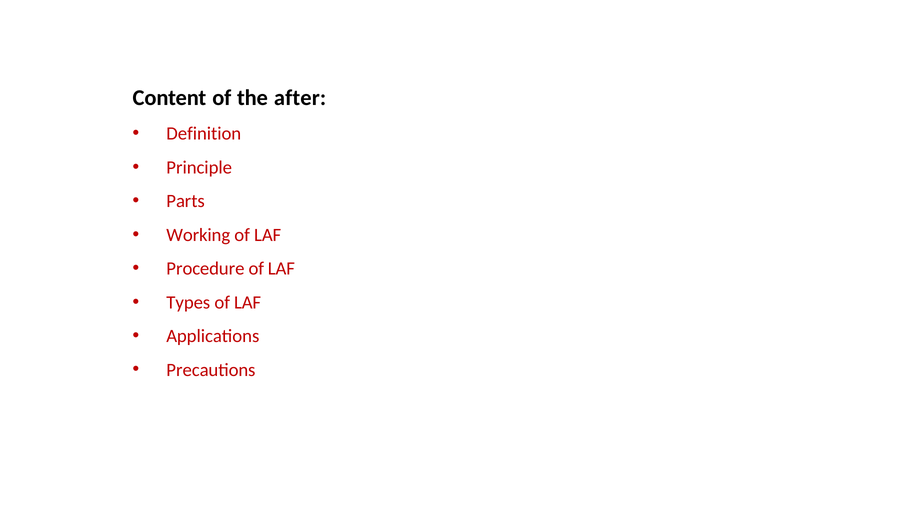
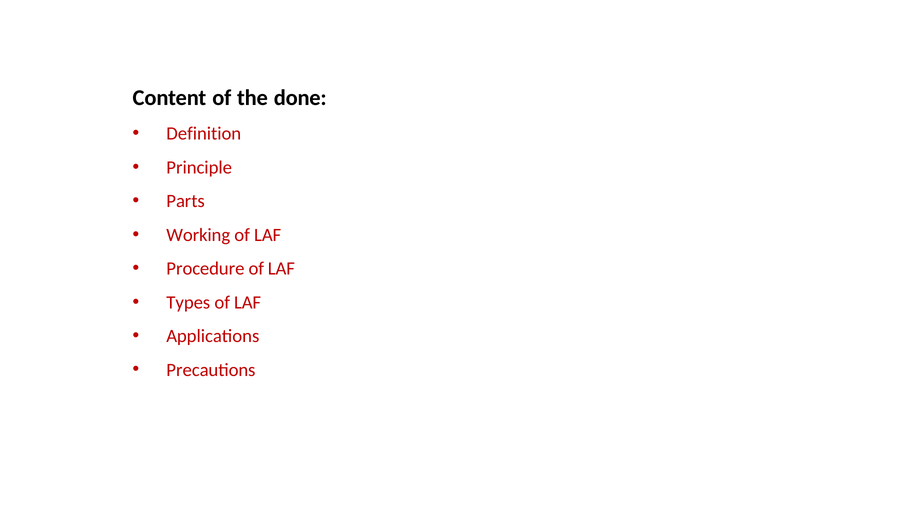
after: after -> done (300, 98)
